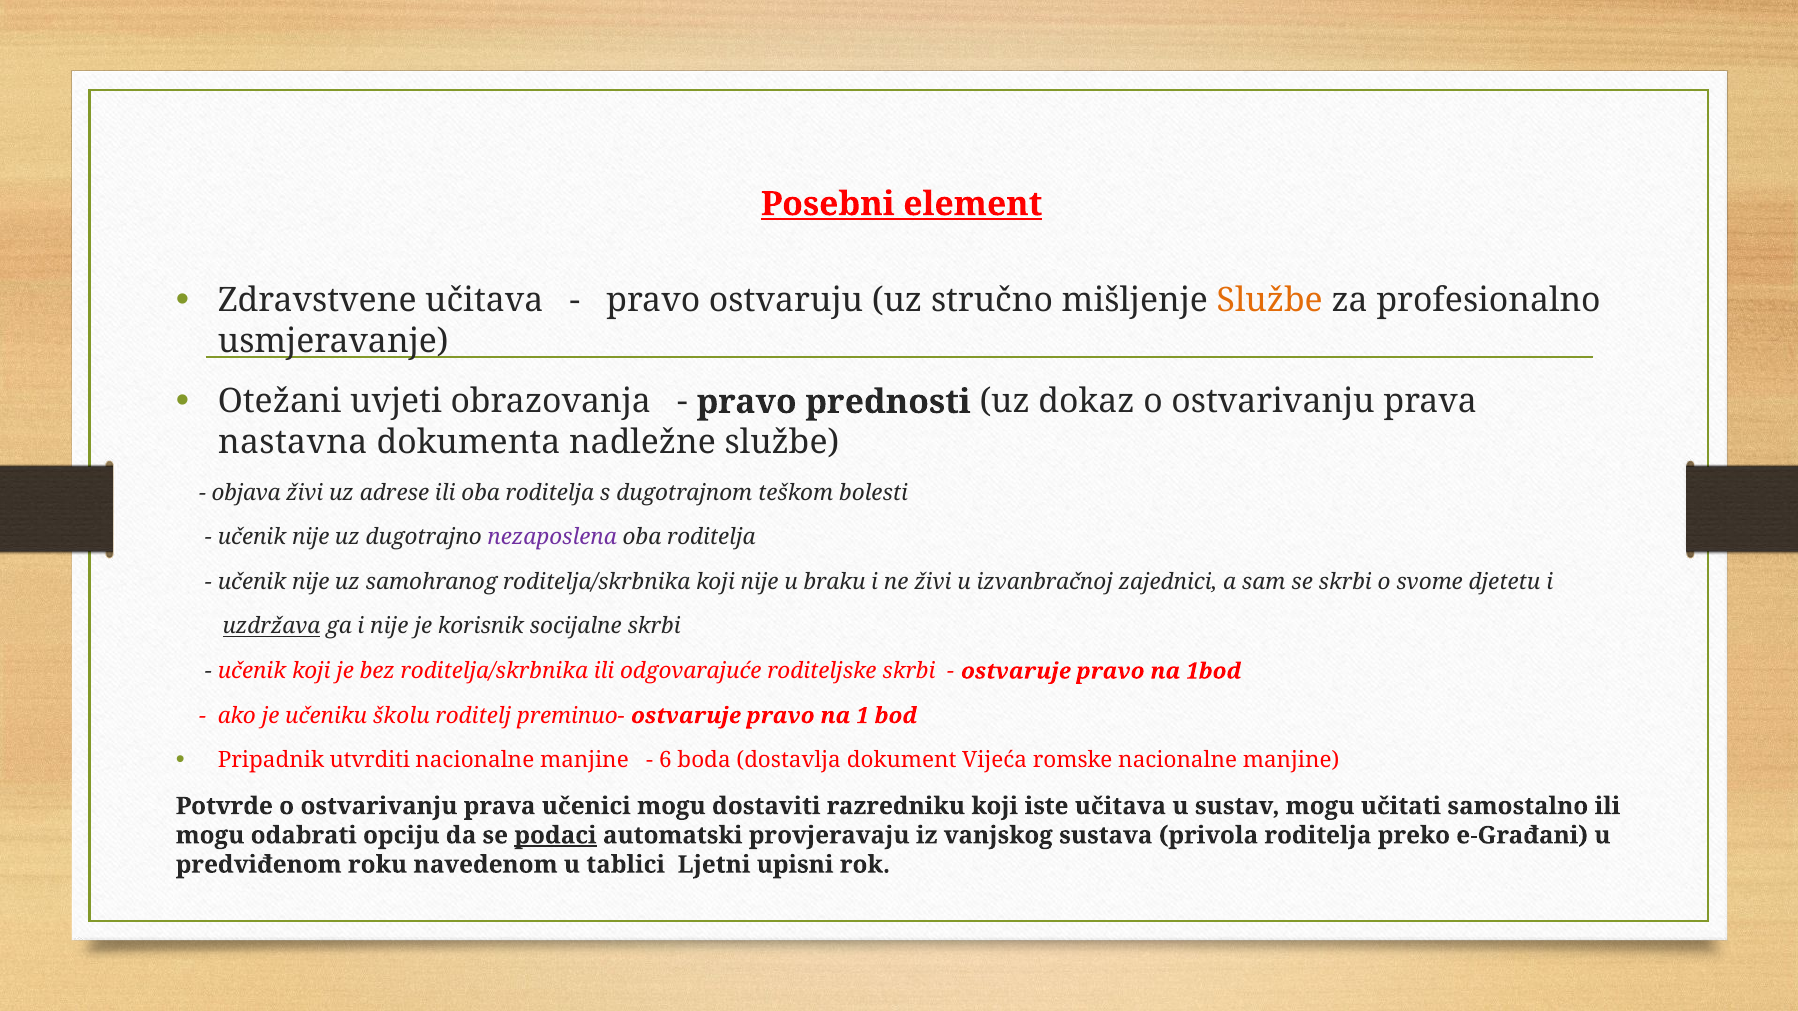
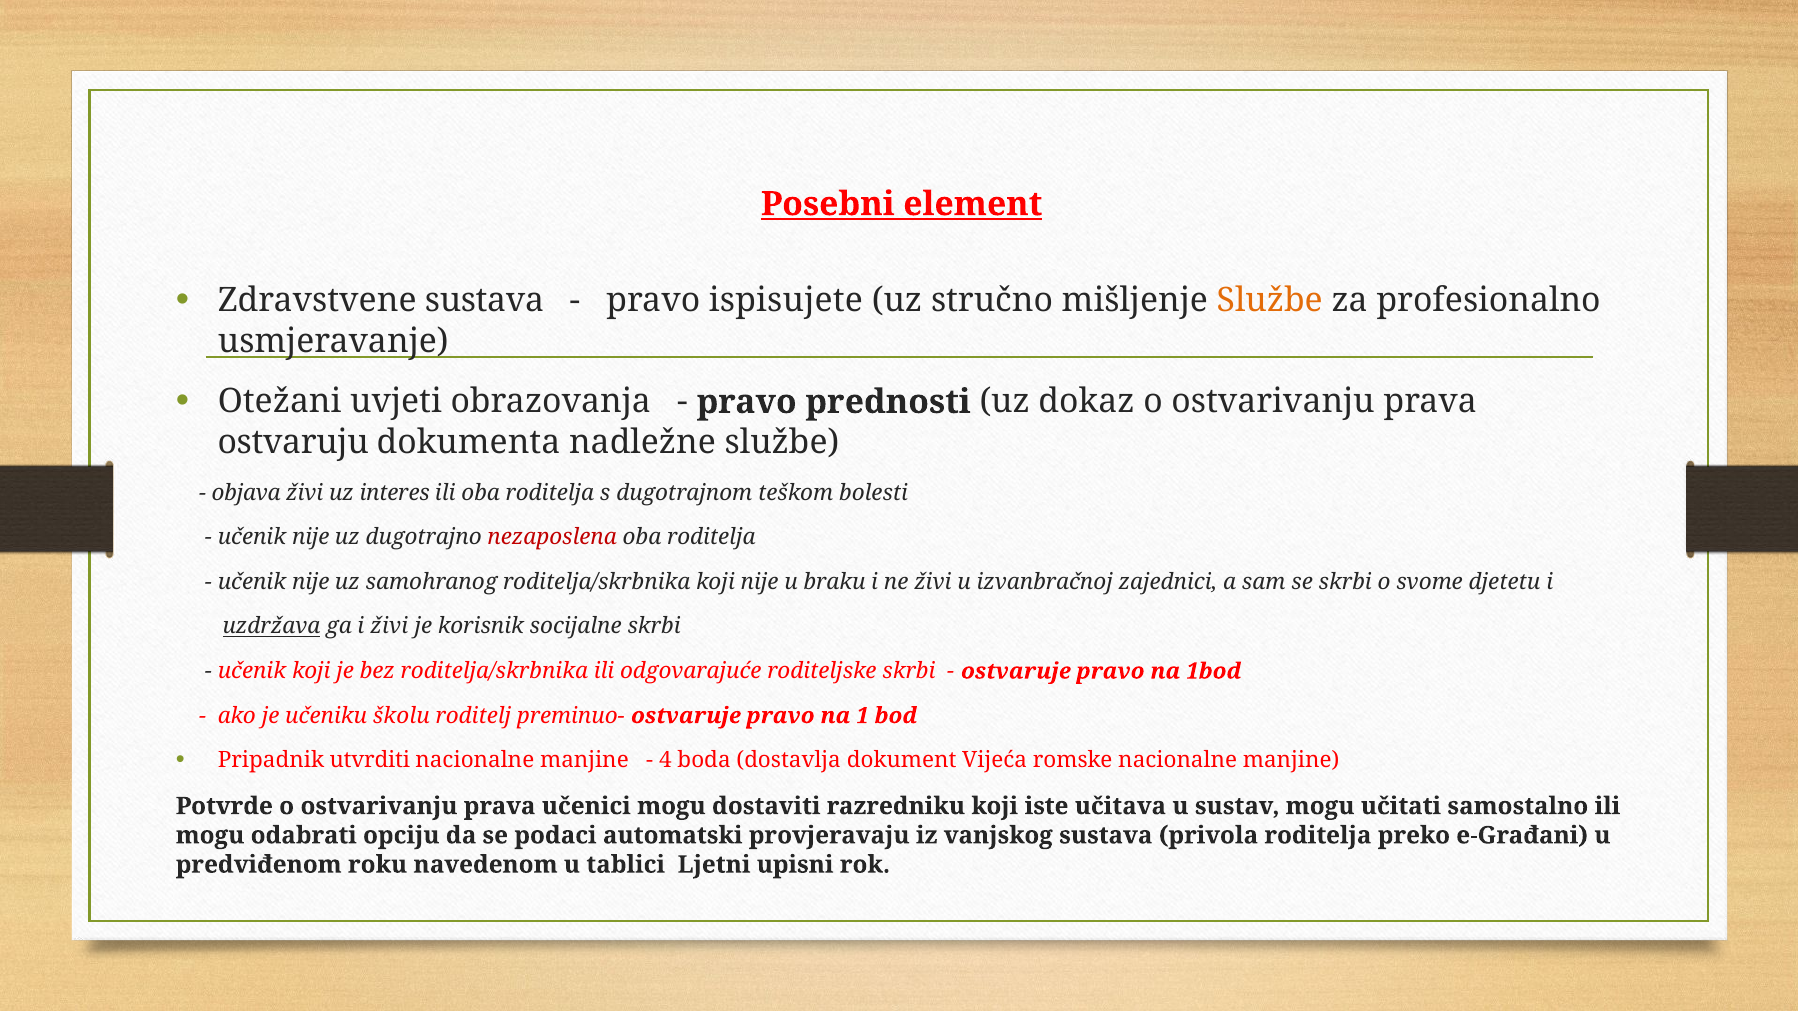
Zdravstvene učitava: učitava -> sustava (484, 301)
ostvaruju: ostvaruju -> ispisujete (786, 301)
nastavna: nastavna -> ostvaruju (293, 442)
adrese: adrese -> interes (395, 493)
nezaposlena colour: purple -> red (552, 538)
i nije: nije -> živi (389, 627)
6: 6 -> 4 (665, 760)
podaci underline: present -> none (555, 836)
